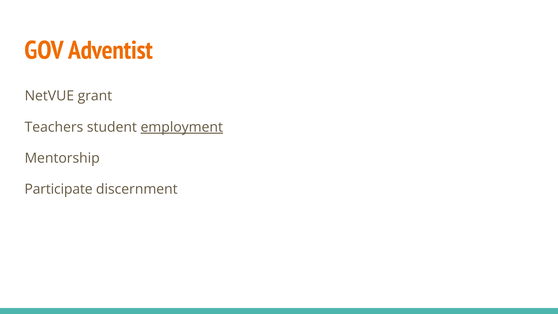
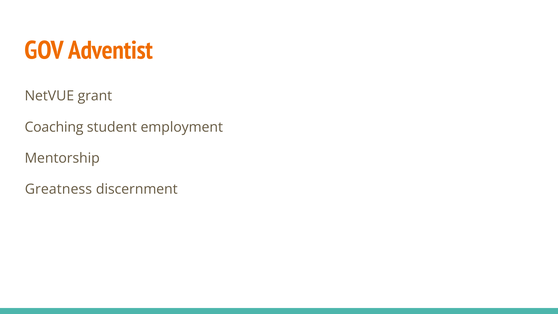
Teachers: Teachers -> Coaching (54, 127)
employment underline: present -> none (182, 127)
Participate: Participate -> Greatness (58, 189)
